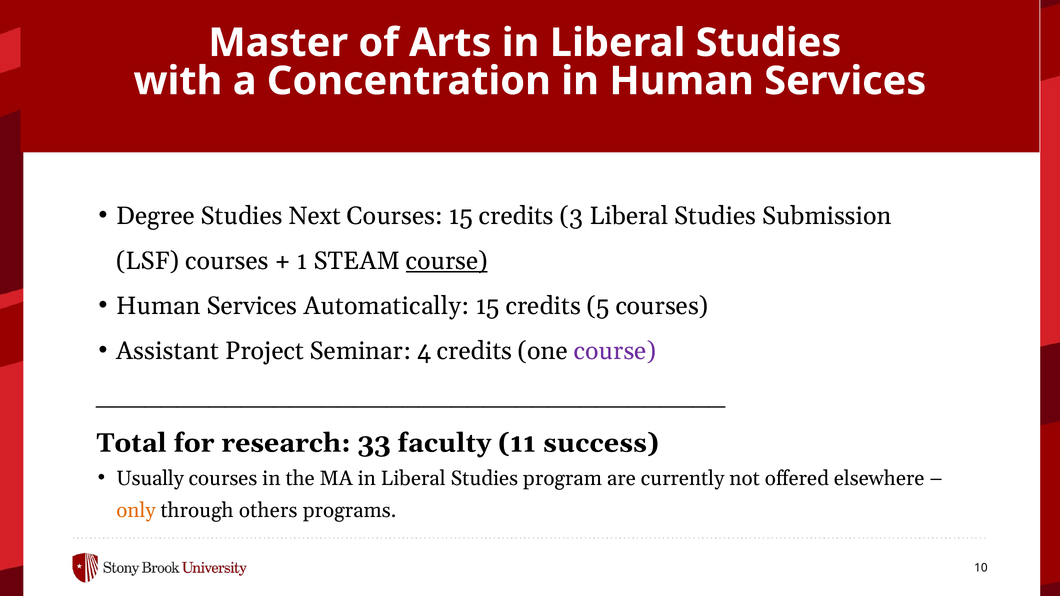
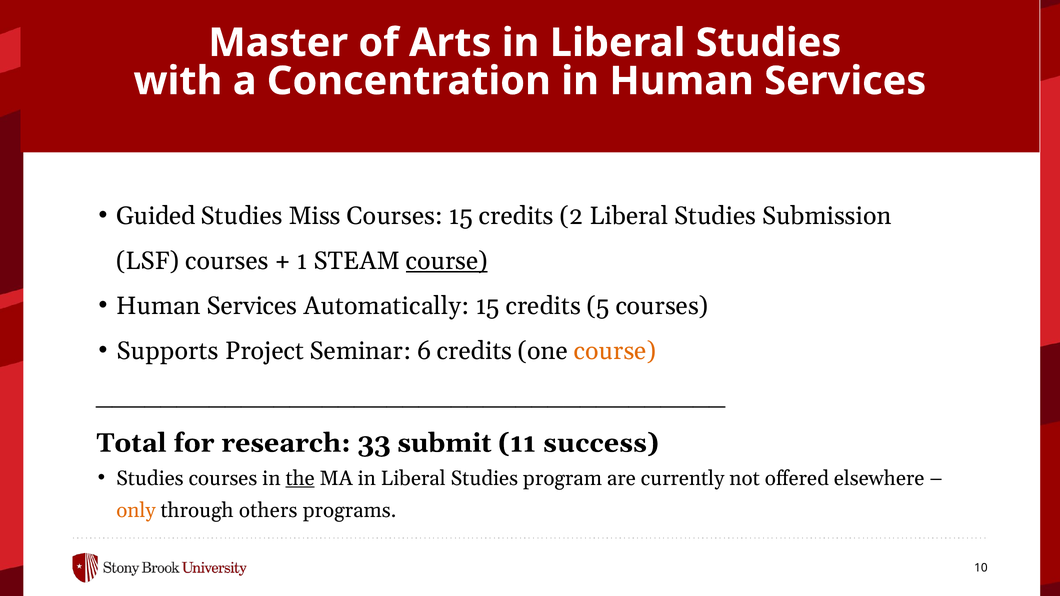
Degree: Degree -> Guided (156, 216)
Next: Next -> Miss (315, 216)
3: 3 -> 2 (572, 216)
Assistant: Assistant -> Supports (168, 351)
4: 4 -> 6 (424, 351)
course colour: purple -> orange (615, 351)
faculty: faculty -> submit (445, 443)
Usually: Usually -> Studies (150, 478)
the underline: none -> present (300, 478)
